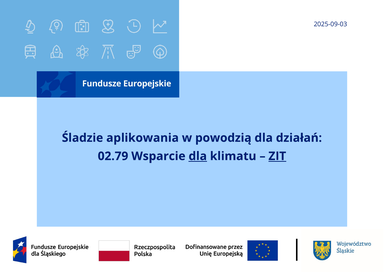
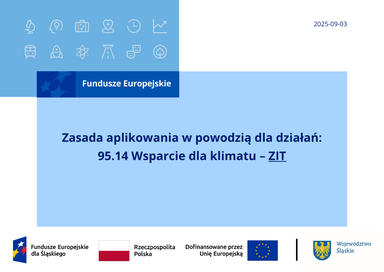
Śladzie: Śladzie -> Zasada (83, 138)
02.79: 02.79 -> 95.14 (113, 156)
dla underline: present -> none (198, 156)
